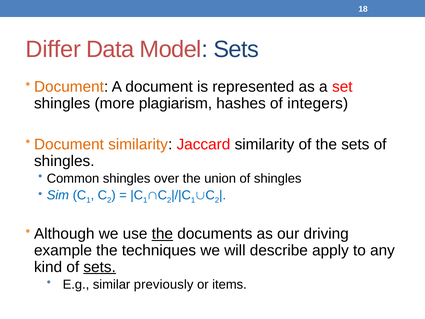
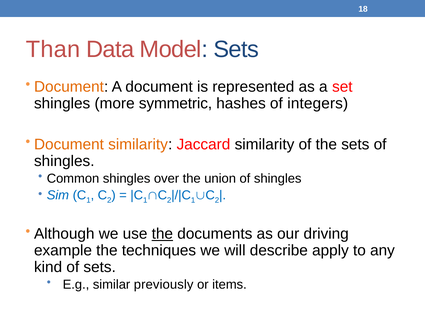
Differ: Differ -> Than (53, 49)
plagiarism: plagiarism -> symmetric (176, 103)
sets underline: present -> none (100, 267)
